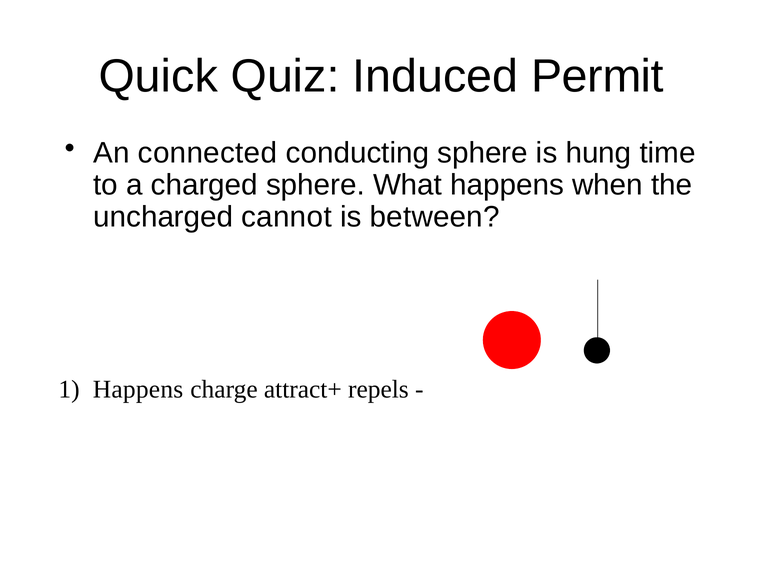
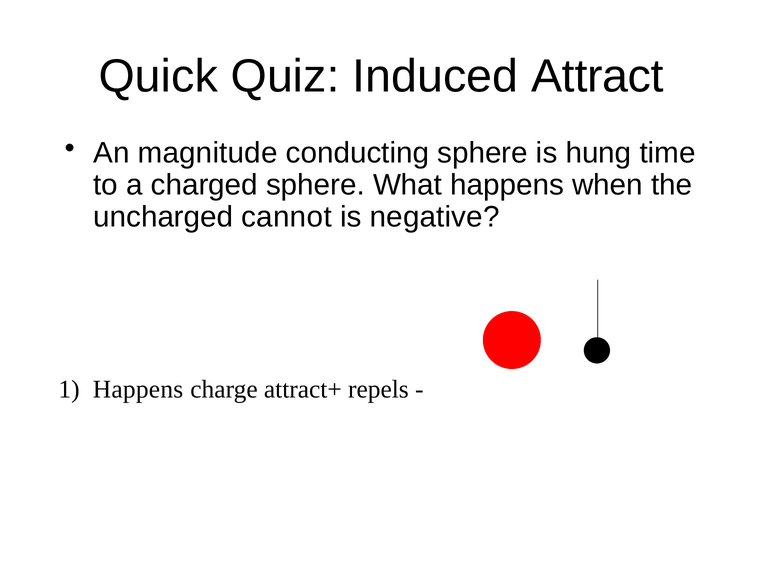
Permit: Permit -> Attract (597, 76)
connected: connected -> magnitude (208, 153)
between: between -> negative (435, 217)
